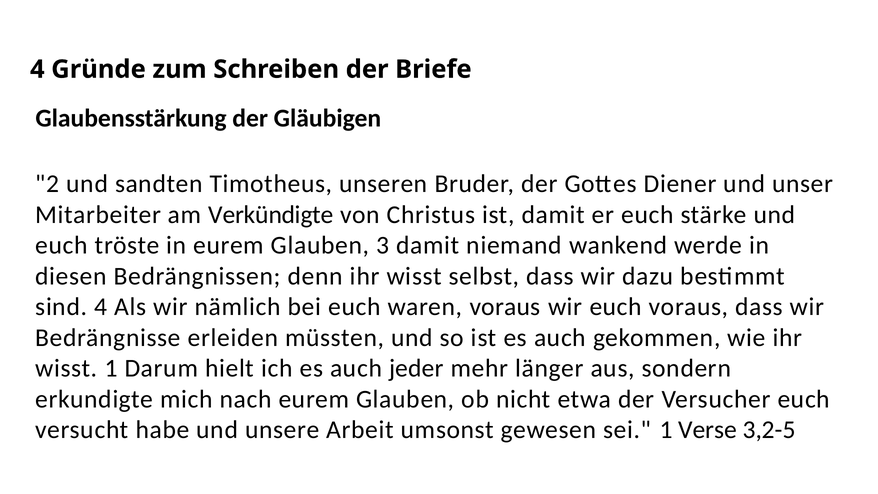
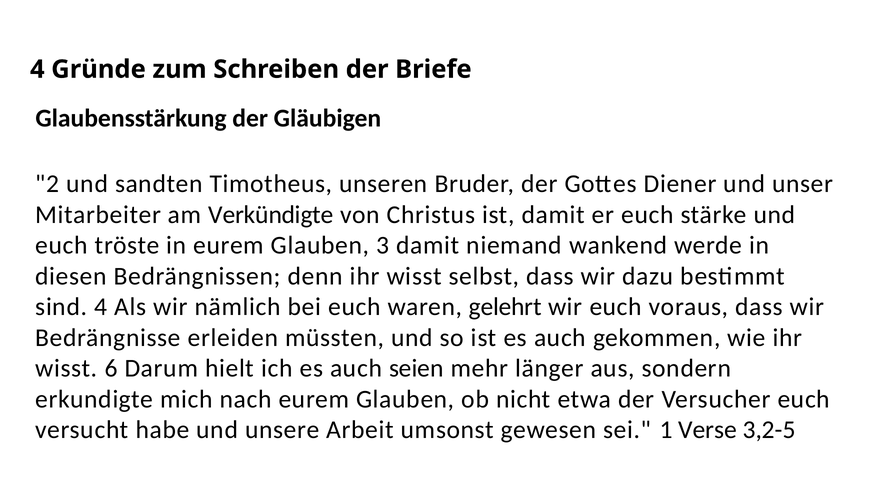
waren voraus: voraus -> gelehrt (505, 307)
wisst 1: 1 -> 6 (111, 368)
jeder: jeder -> seien (416, 368)
